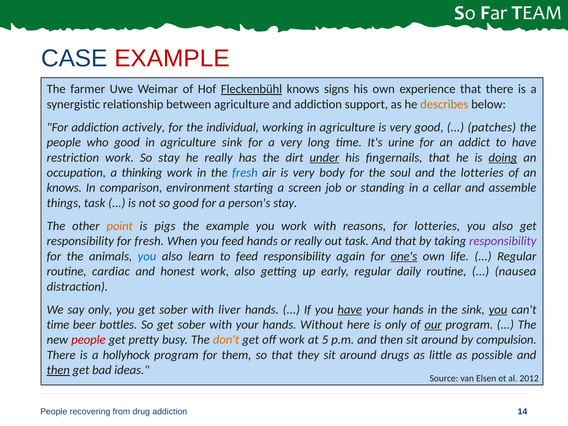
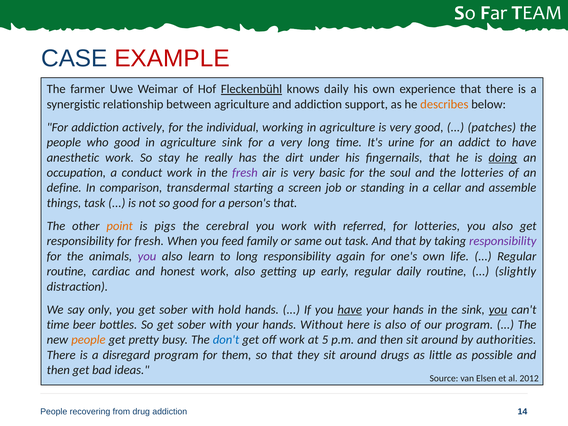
knows signs: signs -> daily (336, 89)
restriction: restriction -> anesthetic (73, 158)
under underline: present -> none (324, 158)
thinking: thinking -> conduct (142, 173)
fresh colour: blue -> purple (245, 173)
body: body -> basic (332, 173)
knows: knows -> define (64, 188)
environment: environment -> transdermal (198, 188)
person's stay: stay -> that (285, 203)
the example: example -> cerebral (227, 226)
reasons: reasons -> referred (365, 226)
feed hands: hands -> family (262, 241)
or really: really -> same (308, 241)
you colour: blue -> purple (147, 256)
to feed: feed -> long (247, 256)
one's underline: present -> none (404, 256)
nausea: nausea -> slightly (516, 271)
liver: liver -> hold (229, 310)
is only: only -> also (396, 325)
our underline: present -> none (433, 325)
people colour: red -> orange (88, 340)
don't colour: orange -> blue (226, 340)
compulsion: compulsion -> authorities (506, 340)
hollyhock: hollyhock -> disregard (126, 355)
then underline: present -> none (58, 370)
